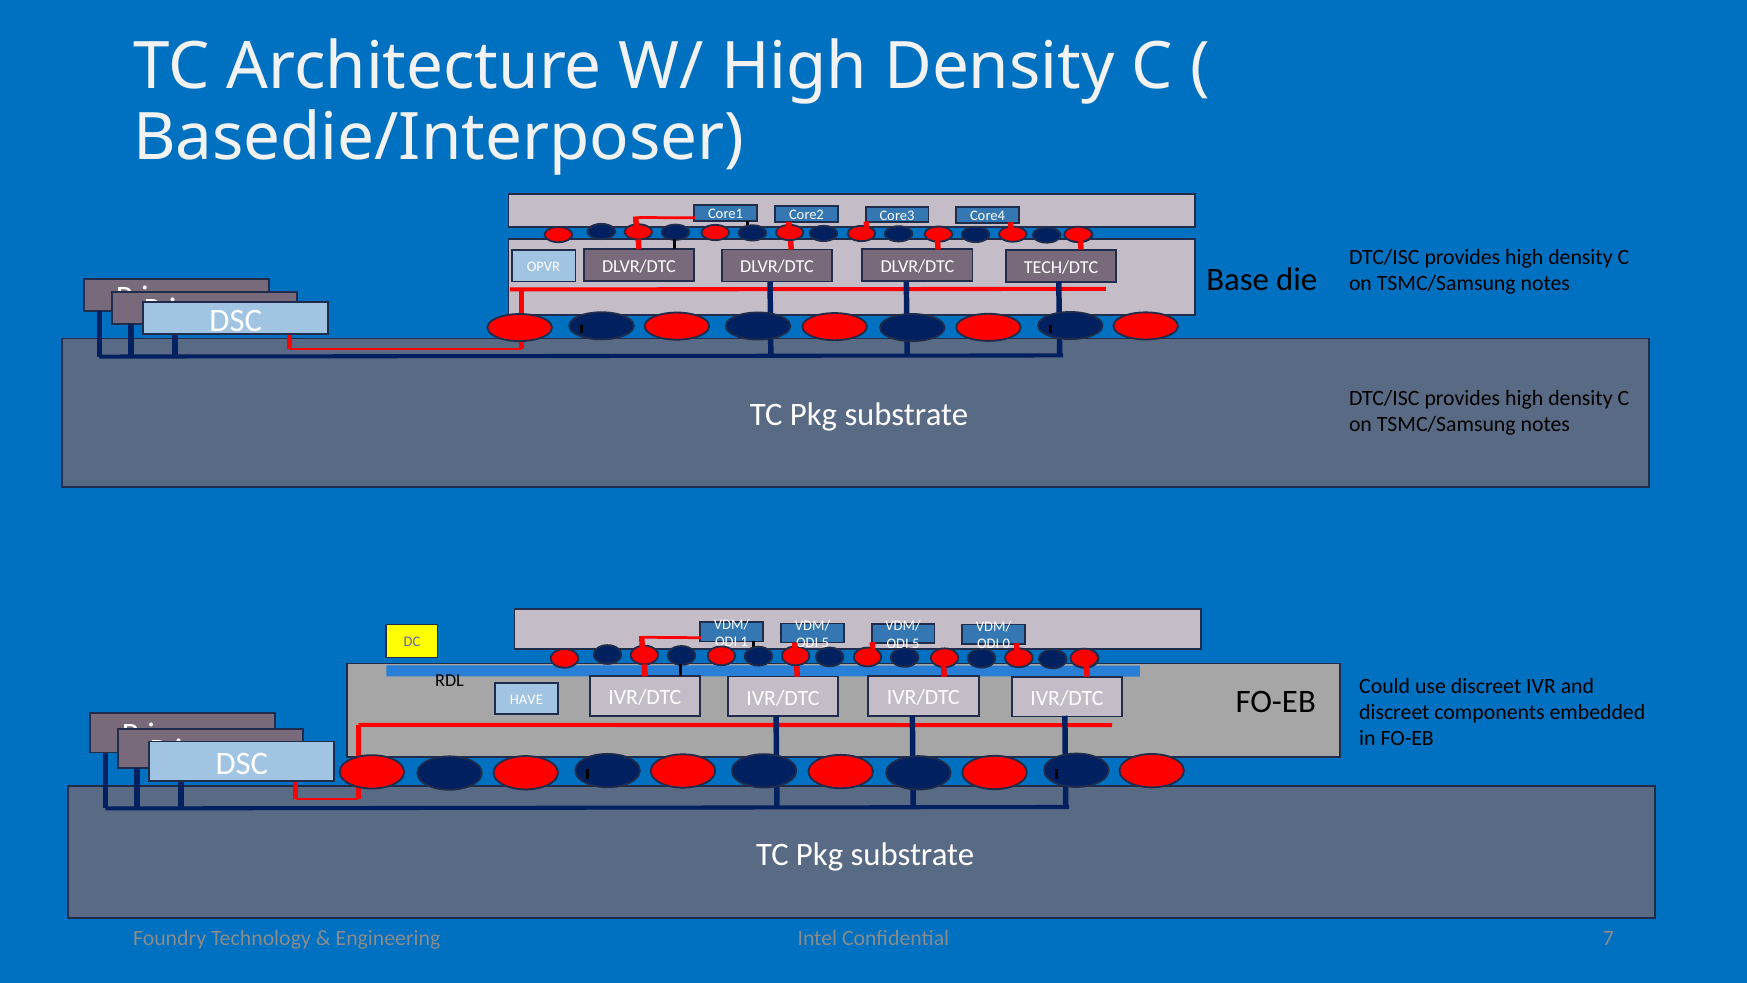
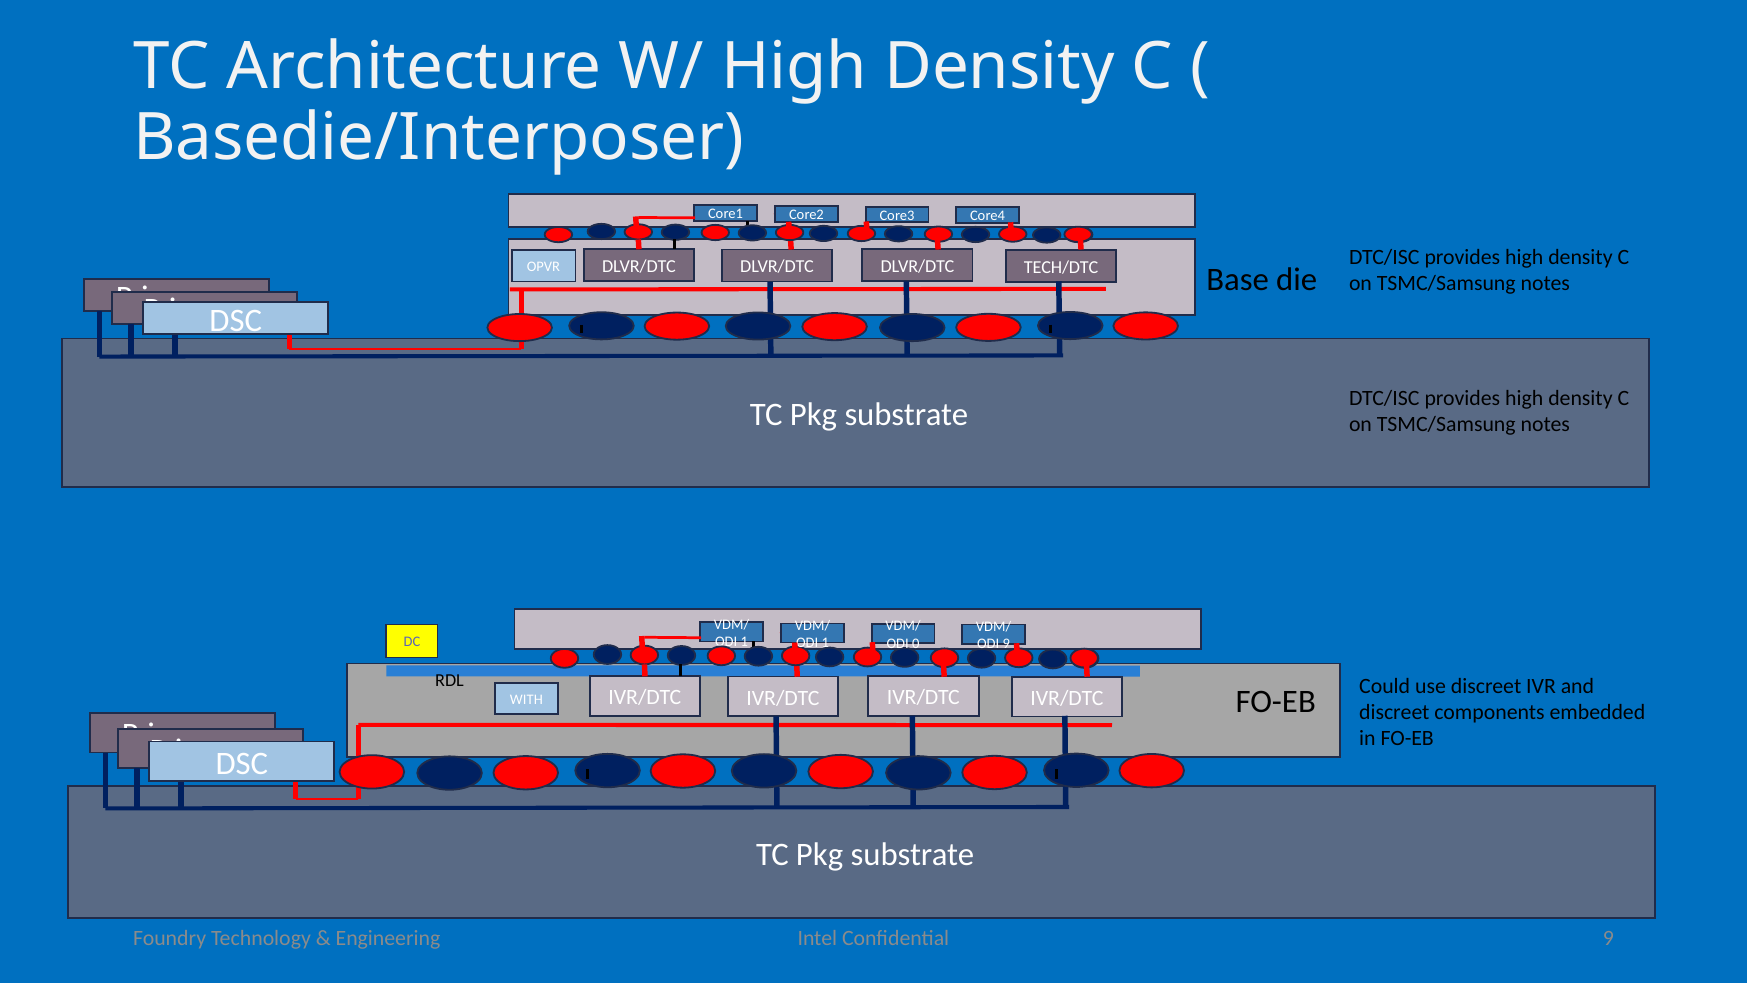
5: 5 -> 1 (825, 643)
5: 5 -> 0 (916, 643)
0: 0 -> 9 (1006, 644)
HAVE: HAVE -> WITH (526, 699)
Confidential 7: 7 -> 9 (1608, 938)
